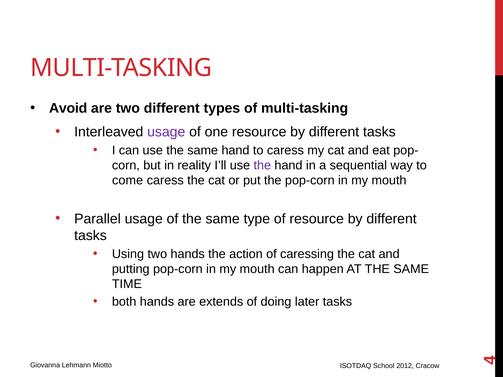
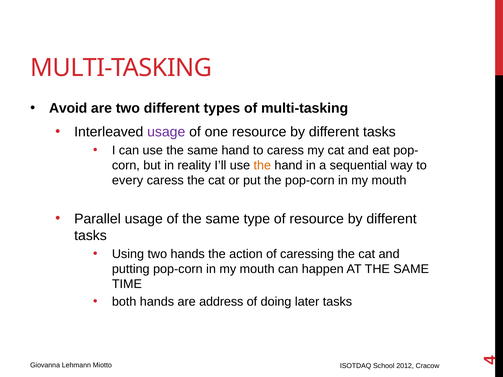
the colour: purple -> orange (262, 165)
come: come -> every (128, 181)
extends: extends -> address (221, 302)
